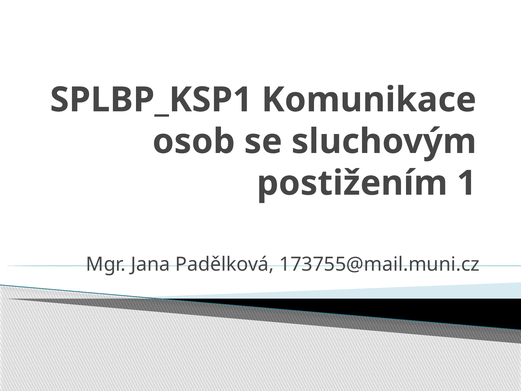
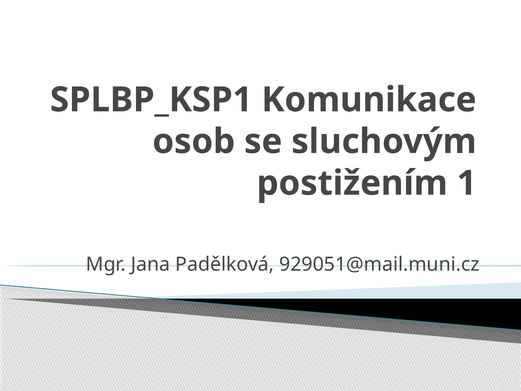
173755@mail.muni.cz: 173755@mail.muni.cz -> 929051@mail.muni.cz (379, 264)
